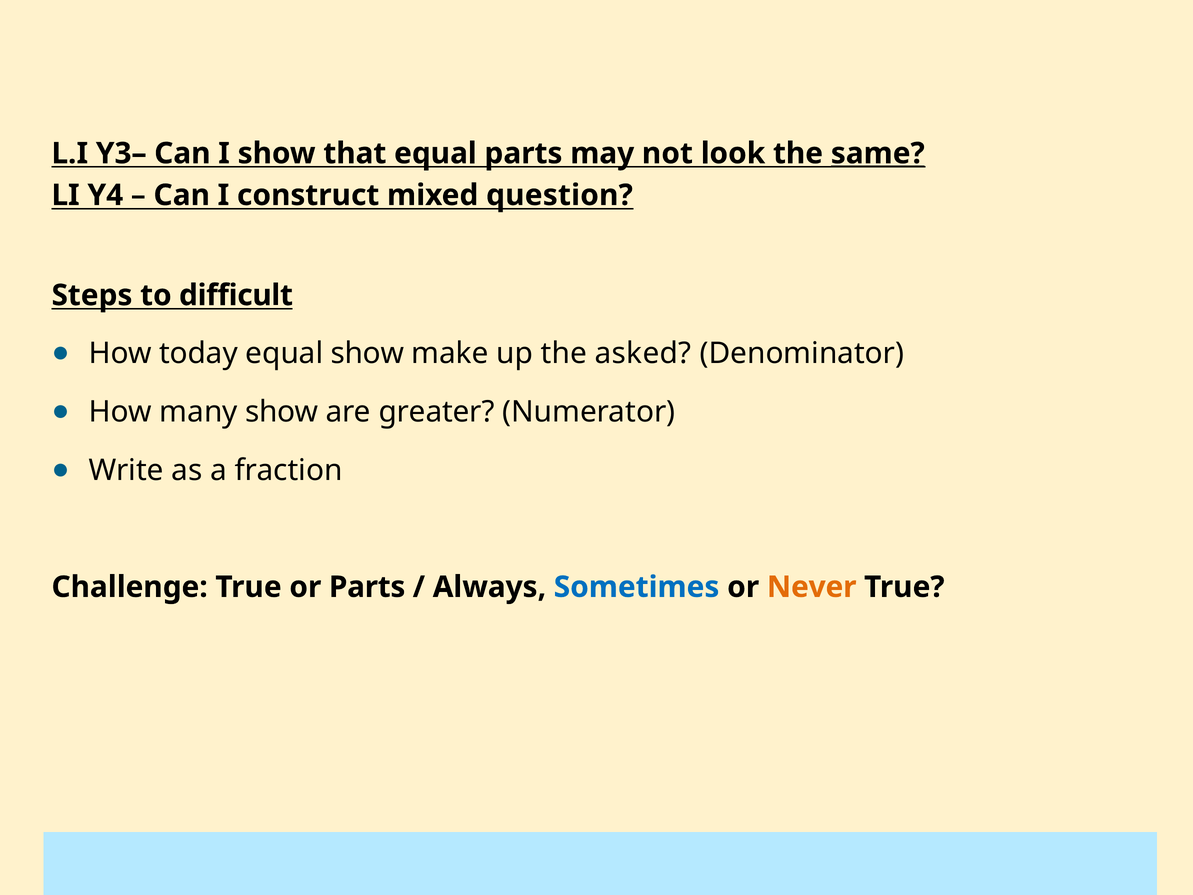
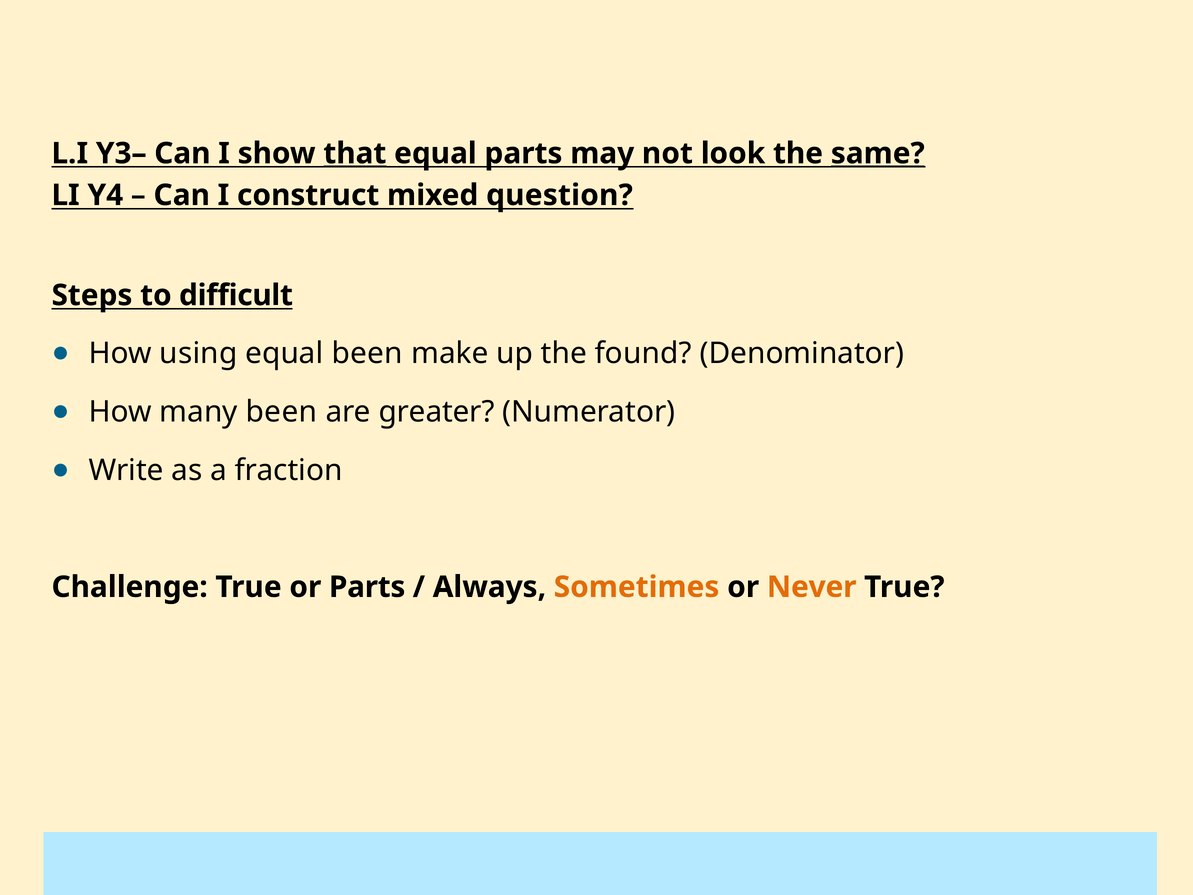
that underline: none -> present (355, 153)
today: today -> using (198, 354)
equal show: show -> been (367, 354)
asked: asked -> found (643, 354)
many show: show -> been (281, 412)
Sometimes colour: blue -> orange (637, 587)
